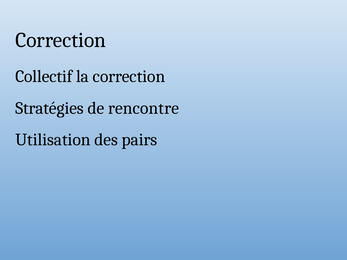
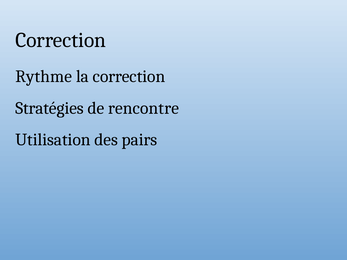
Collectif: Collectif -> Rythme (44, 77)
